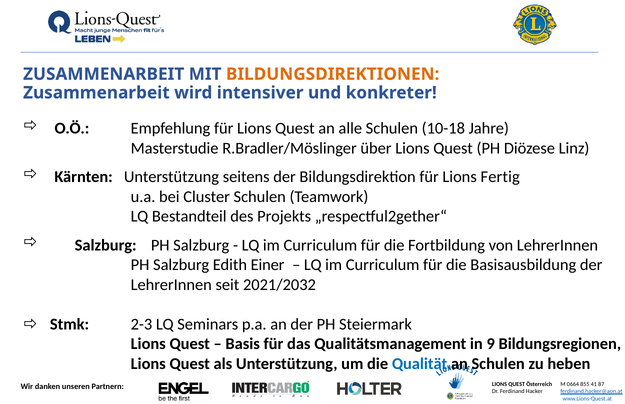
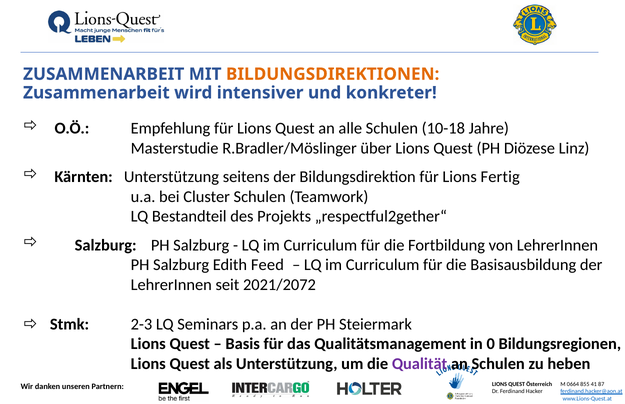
Einer: Einer -> Feed (267, 265)
2021/2032: 2021/2032 -> 2021/2072 (279, 284)
9: 9 -> 0 (491, 344)
Qualität colour: blue -> purple (420, 363)
